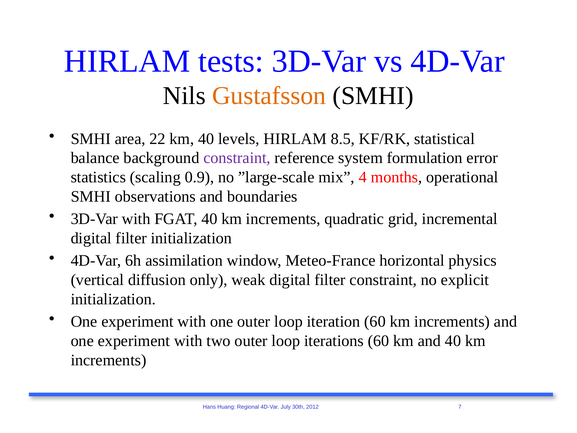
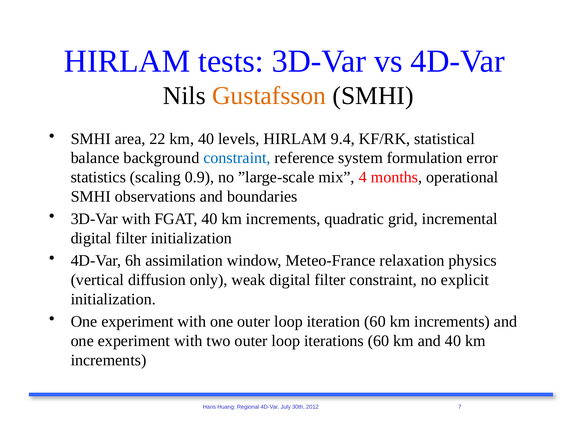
8.5: 8.5 -> 9.4 (343, 139)
constraint colour: purple -> blue (237, 158)
horizontal: horizontal -> relaxation (412, 260)
